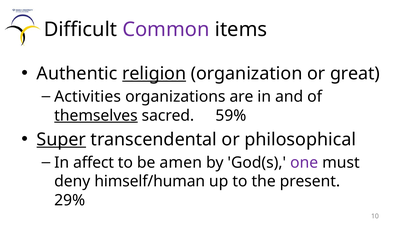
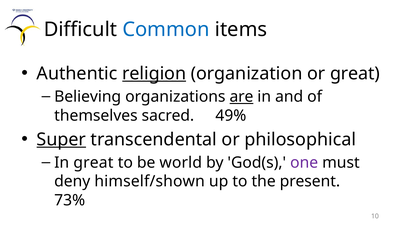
Common colour: purple -> blue (166, 29)
Activities: Activities -> Believing (88, 97)
are underline: none -> present (241, 97)
themselves underline: present -> none (96, 115)
59%: 59% -> 49% (231, 115)
In affect: affect -> great (93, 162)
amen: amen -> world (181, 162)
himself/human: himself/human -> himself/shown (150, 181)
29%: 29% -> 73% (70, 200)
